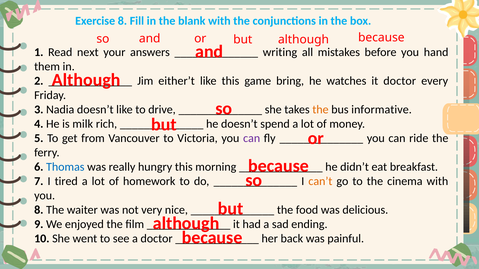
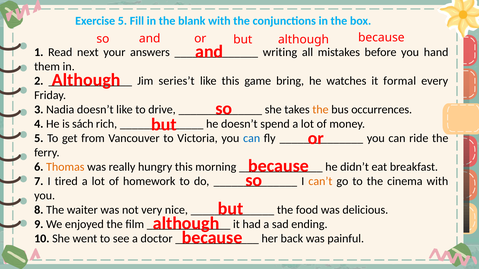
Exercise 8: 8 -> 5 (122, 21)
either’t: either’t -> series’t (177, 81)
it doctor: doctor -> formal (400, 81)
informative: informative -> occurrences (382, 110)
milk: milk -> sách (83, 124)
can colour: purple -> blue (252, 138)
Thomas colour: blue -> orange (65, 167)
